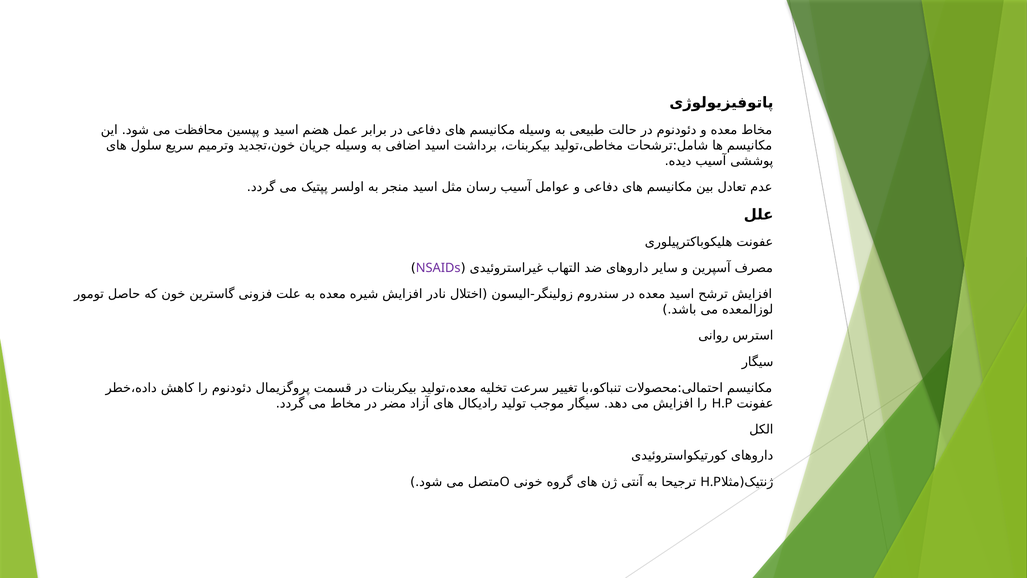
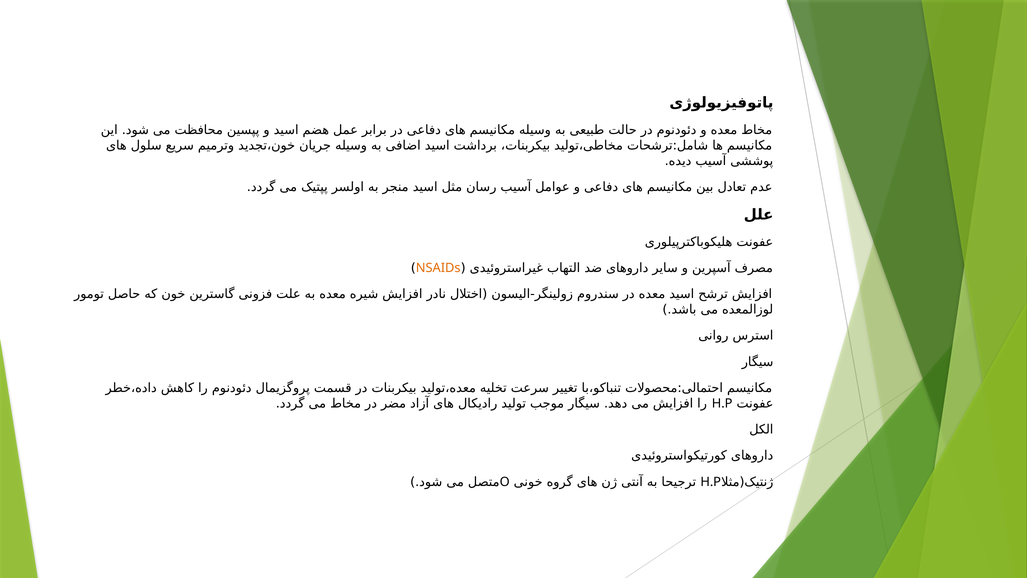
NSAIDs colour: purple -> orange (438, 268)
